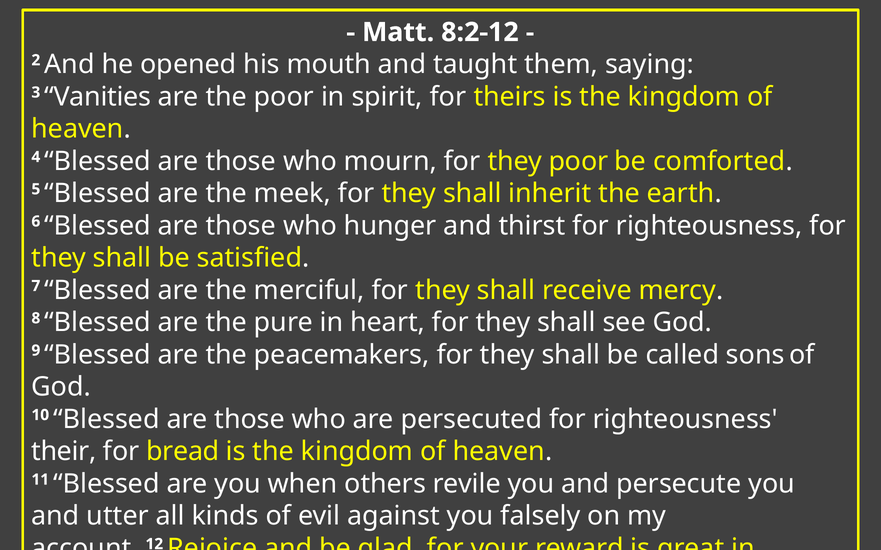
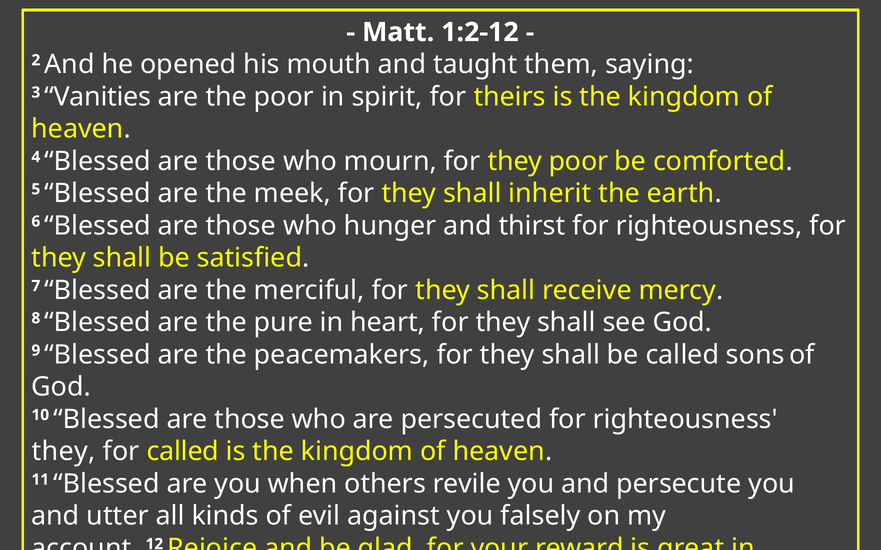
8:2-12: 8:2-12 -> 1:2-12 (480, 32)
their: their -> they (64, 452)
for bread: bread -> called (183, 452)
